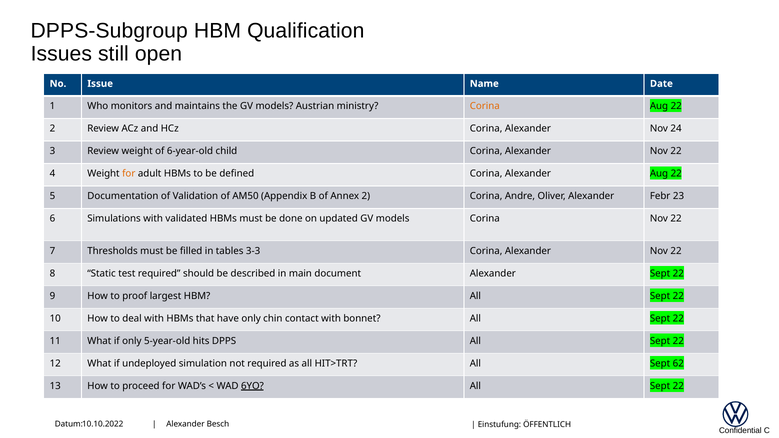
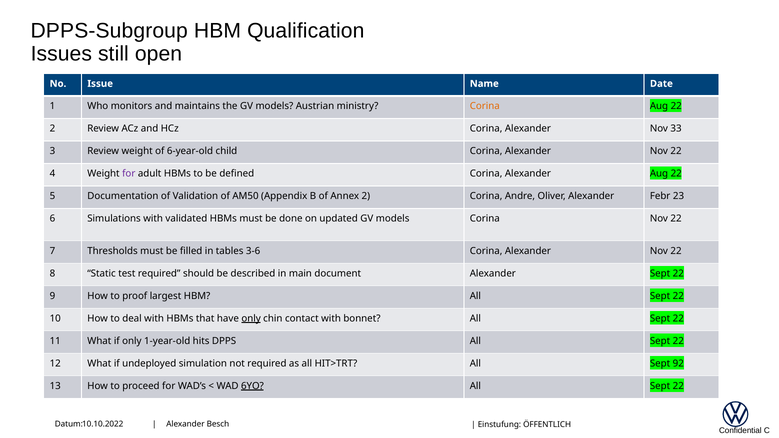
24: 24 -> 33 (676, 129)
for colour: orange -> purple (129, 174)
3-3: 3-3 -> 3-6 (253, 251)
only underline: none -> present (251, 318)
5-year-old: 5-year-old -> 1-year-old (167, 341)
62: 62 -> 92 (678, 363)
